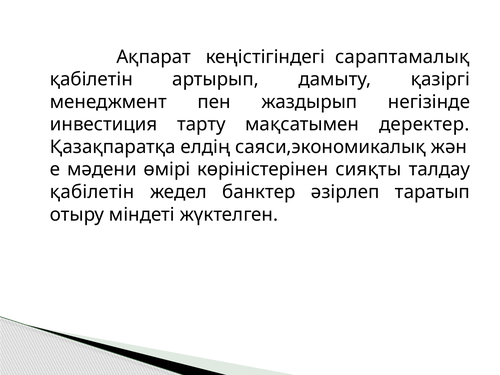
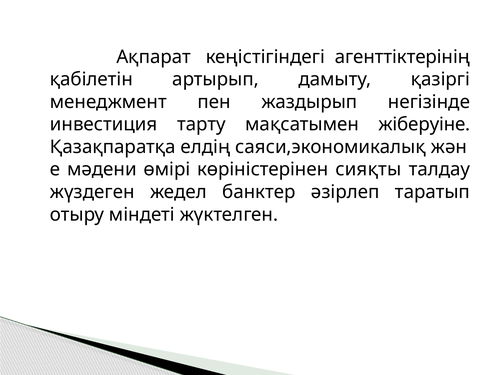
сараптамалық: сараптамалық -> агенттіктерінің (402, 57)
деректер: деректер -> жіберуіне (424, 124)
қабілетін: қабілетін -> жүздеген (92, 192)
